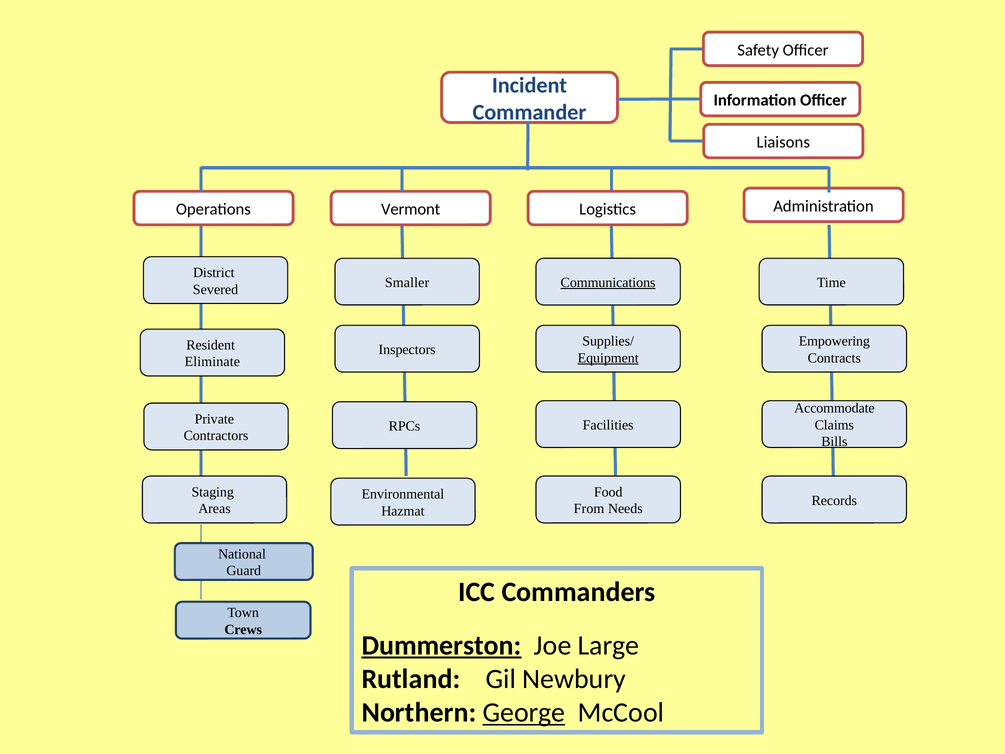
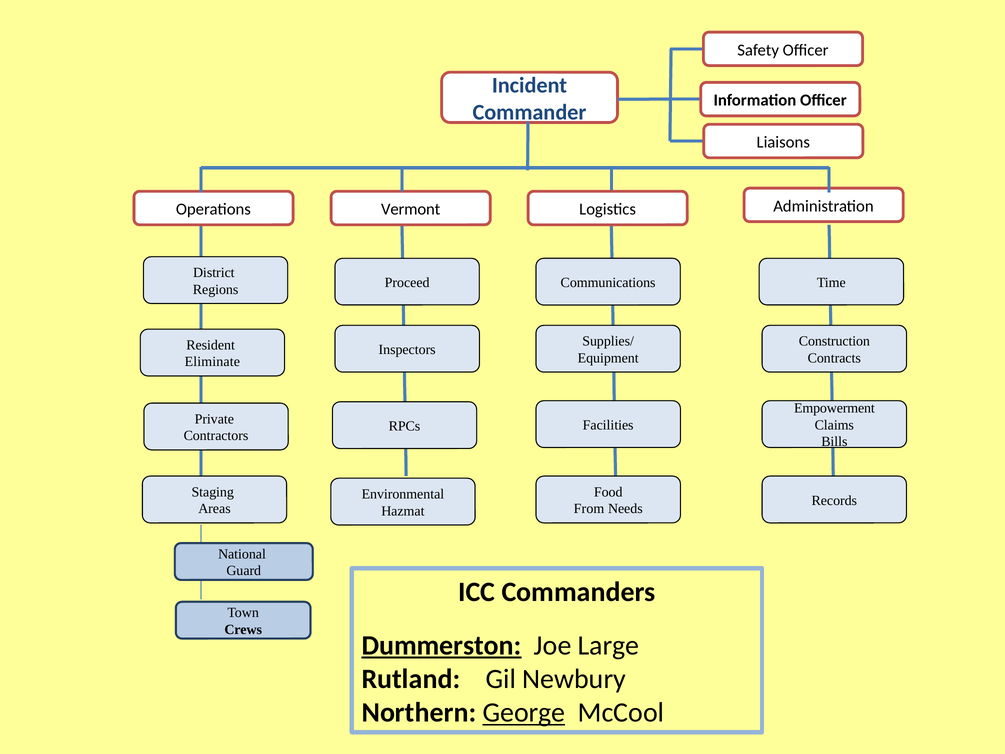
Smaller: Smaller -> Proceed (407, 282)
Communications underline: present -> none (608, 282)
Severed: Severed -> Regions (216, 289)
Empowering: Empowering -> Construction (834, 341)
Equipment underline: present -> none (608, 358)
Accommodate: Accommodate -> Empowerment (834, 408)
